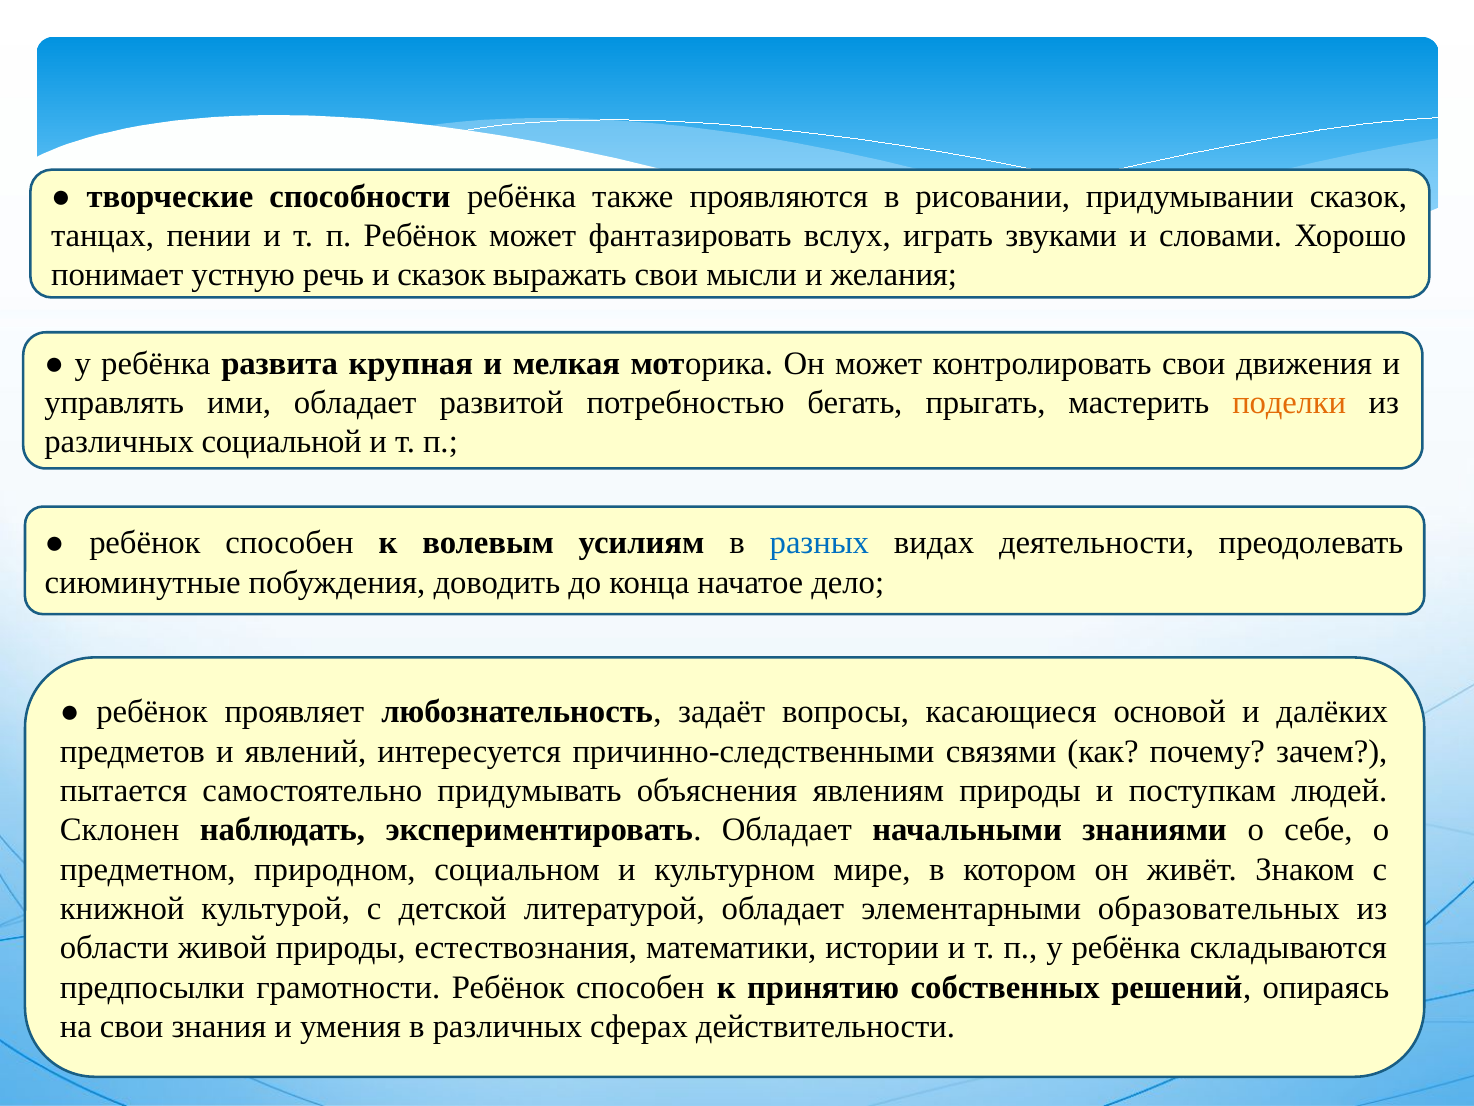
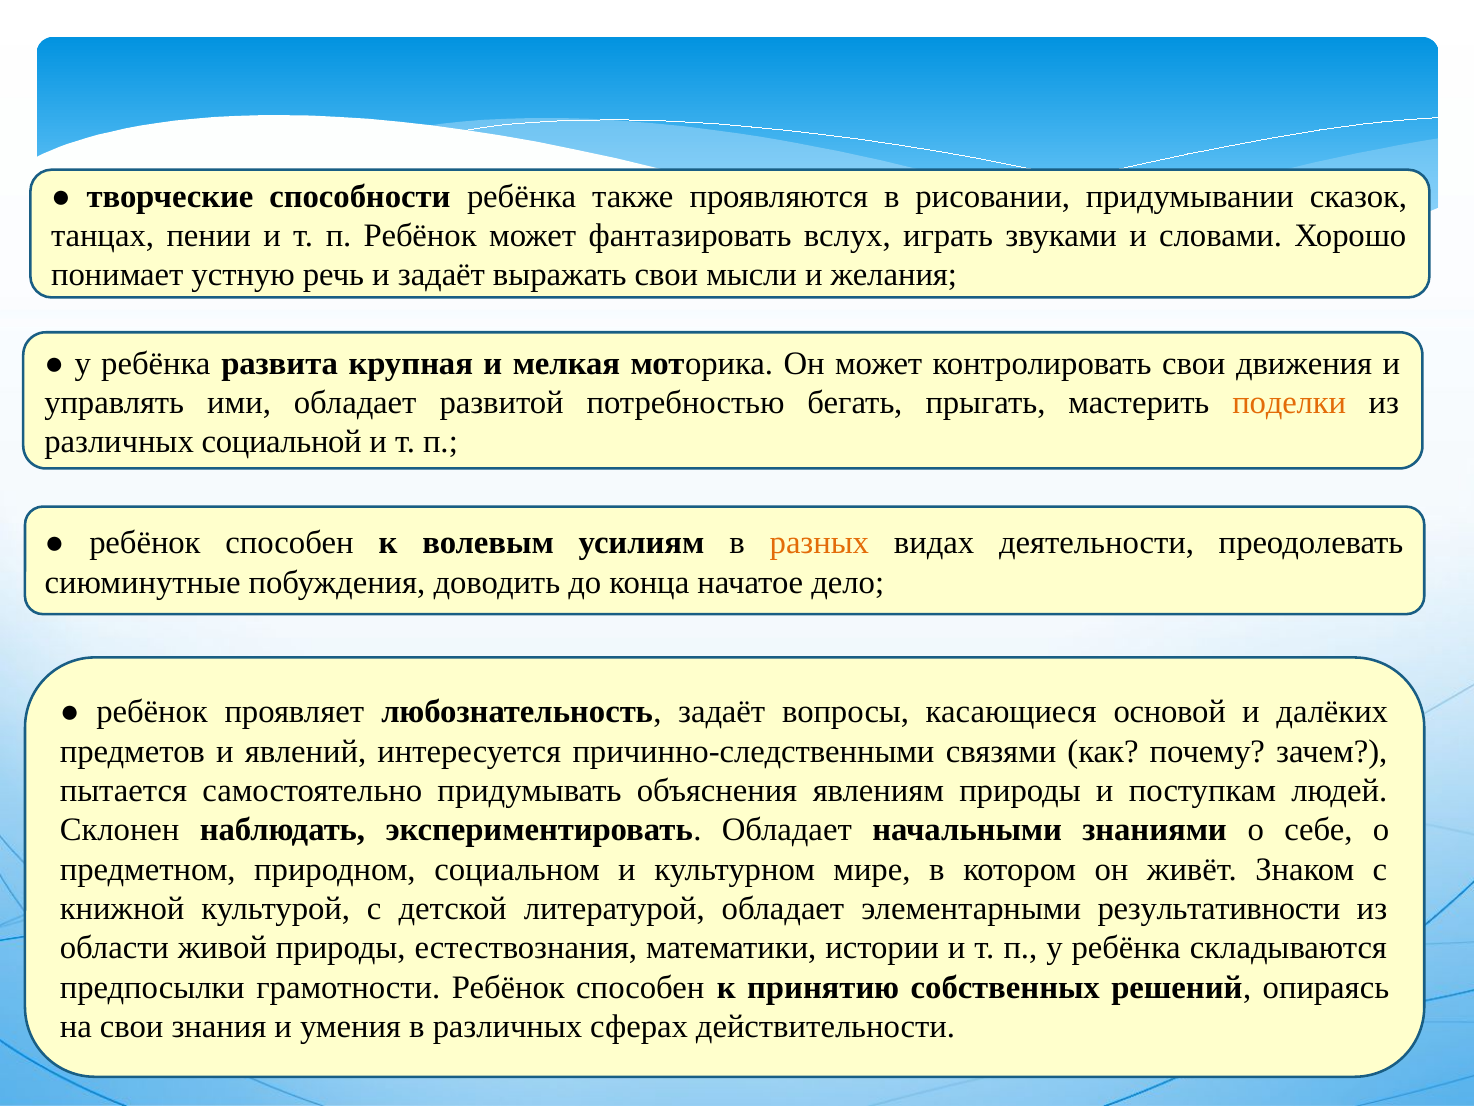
и сказок: сказок -> задаёт (441, 275)
разных colour: blue -> orange (819, 543)
образовательных: образовательных -> результативности (1219, 908)
